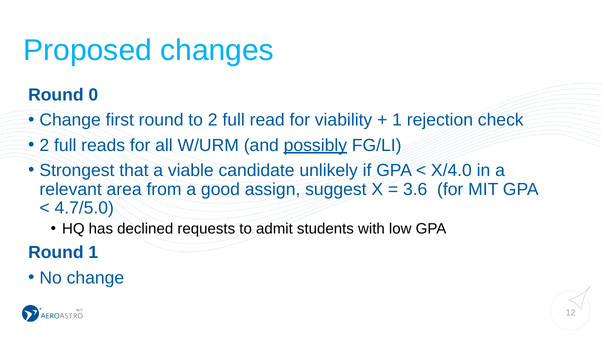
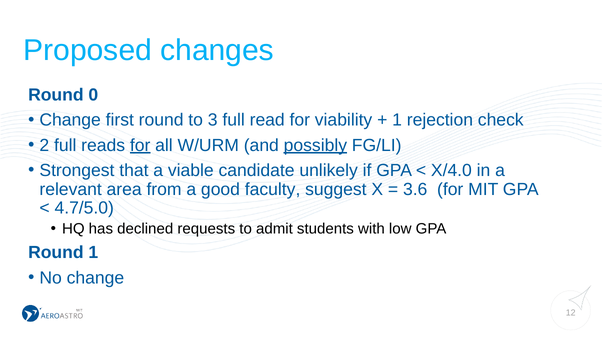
to 2: 2 -> 3 (213, 120)
for underline: none -> present (140, 145)
assign: assign -> faculty (273, 190)
